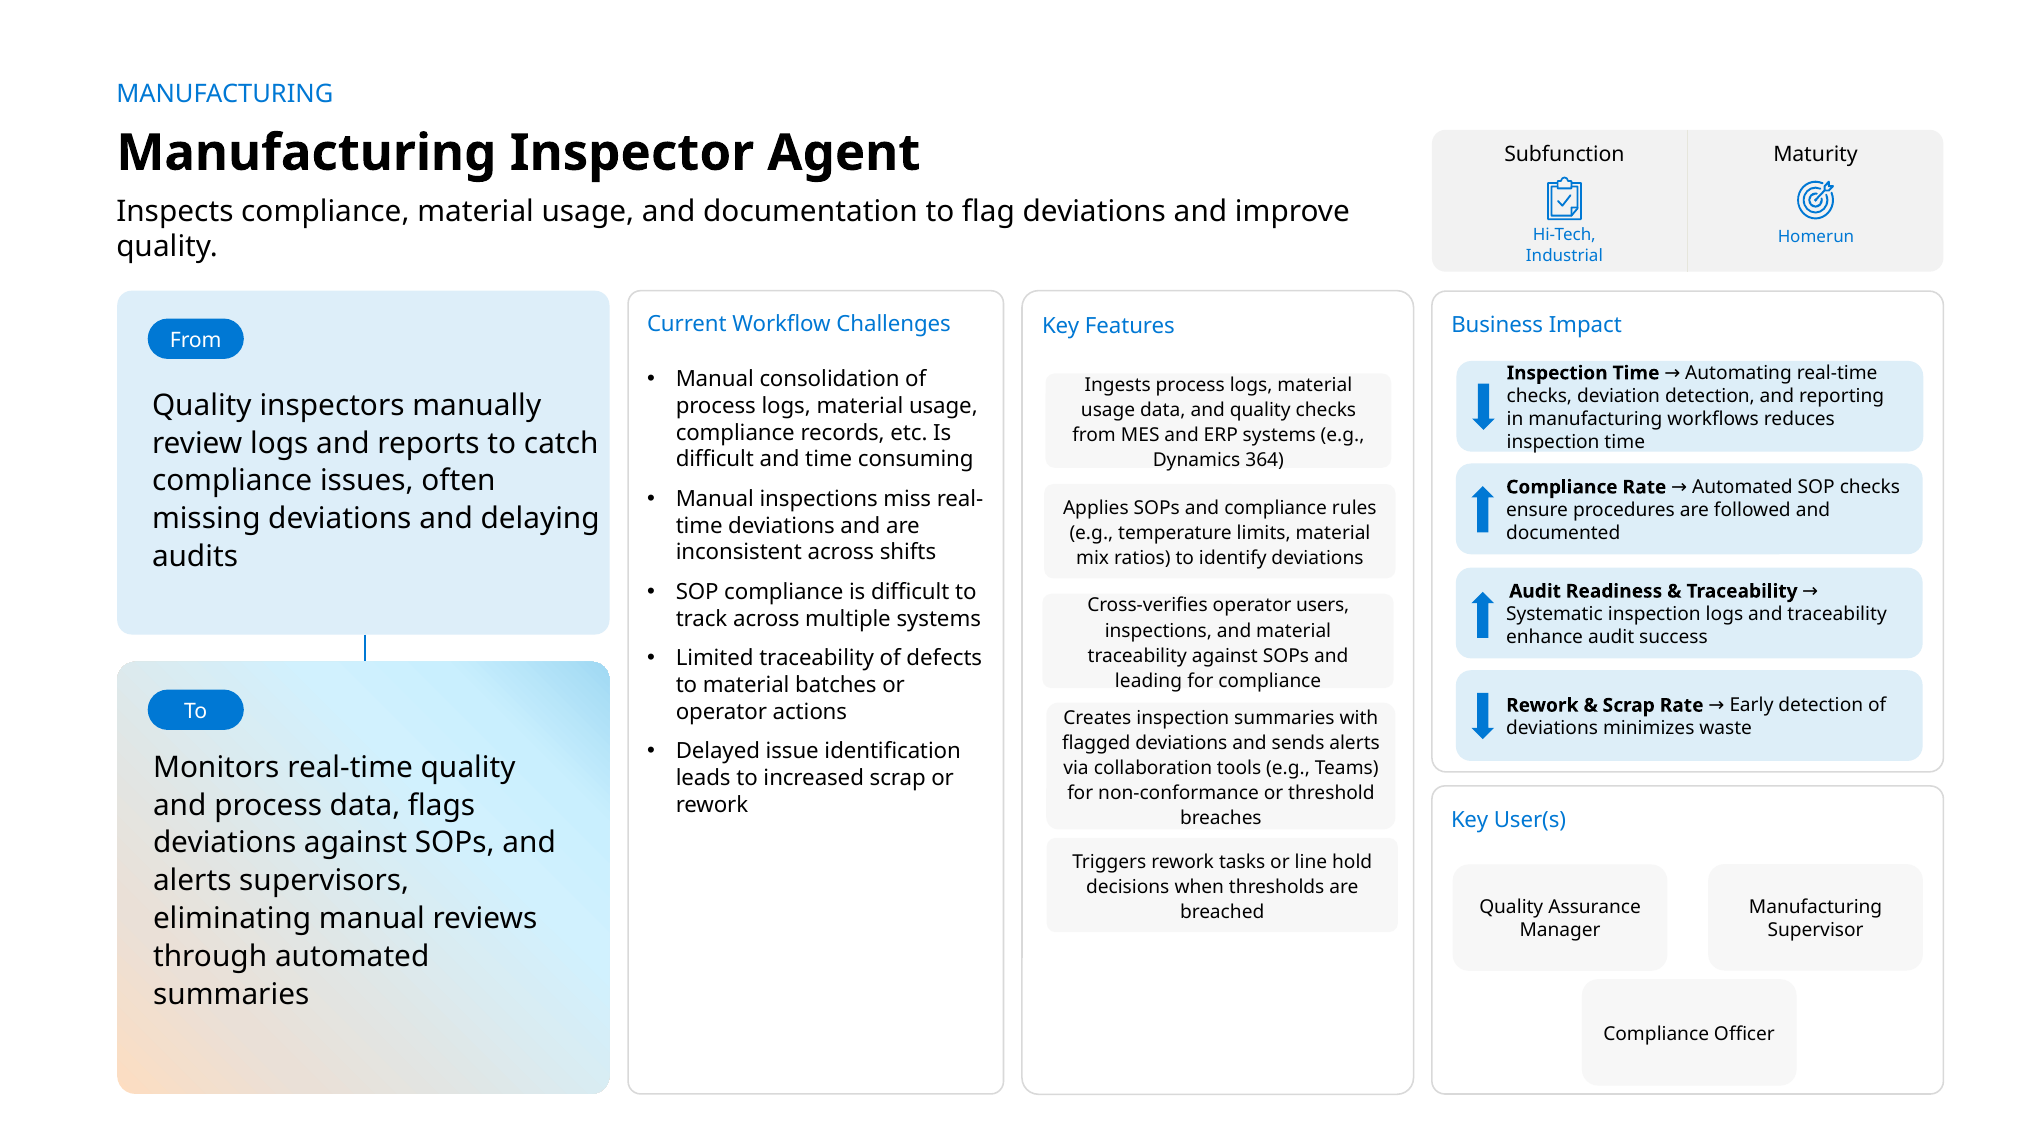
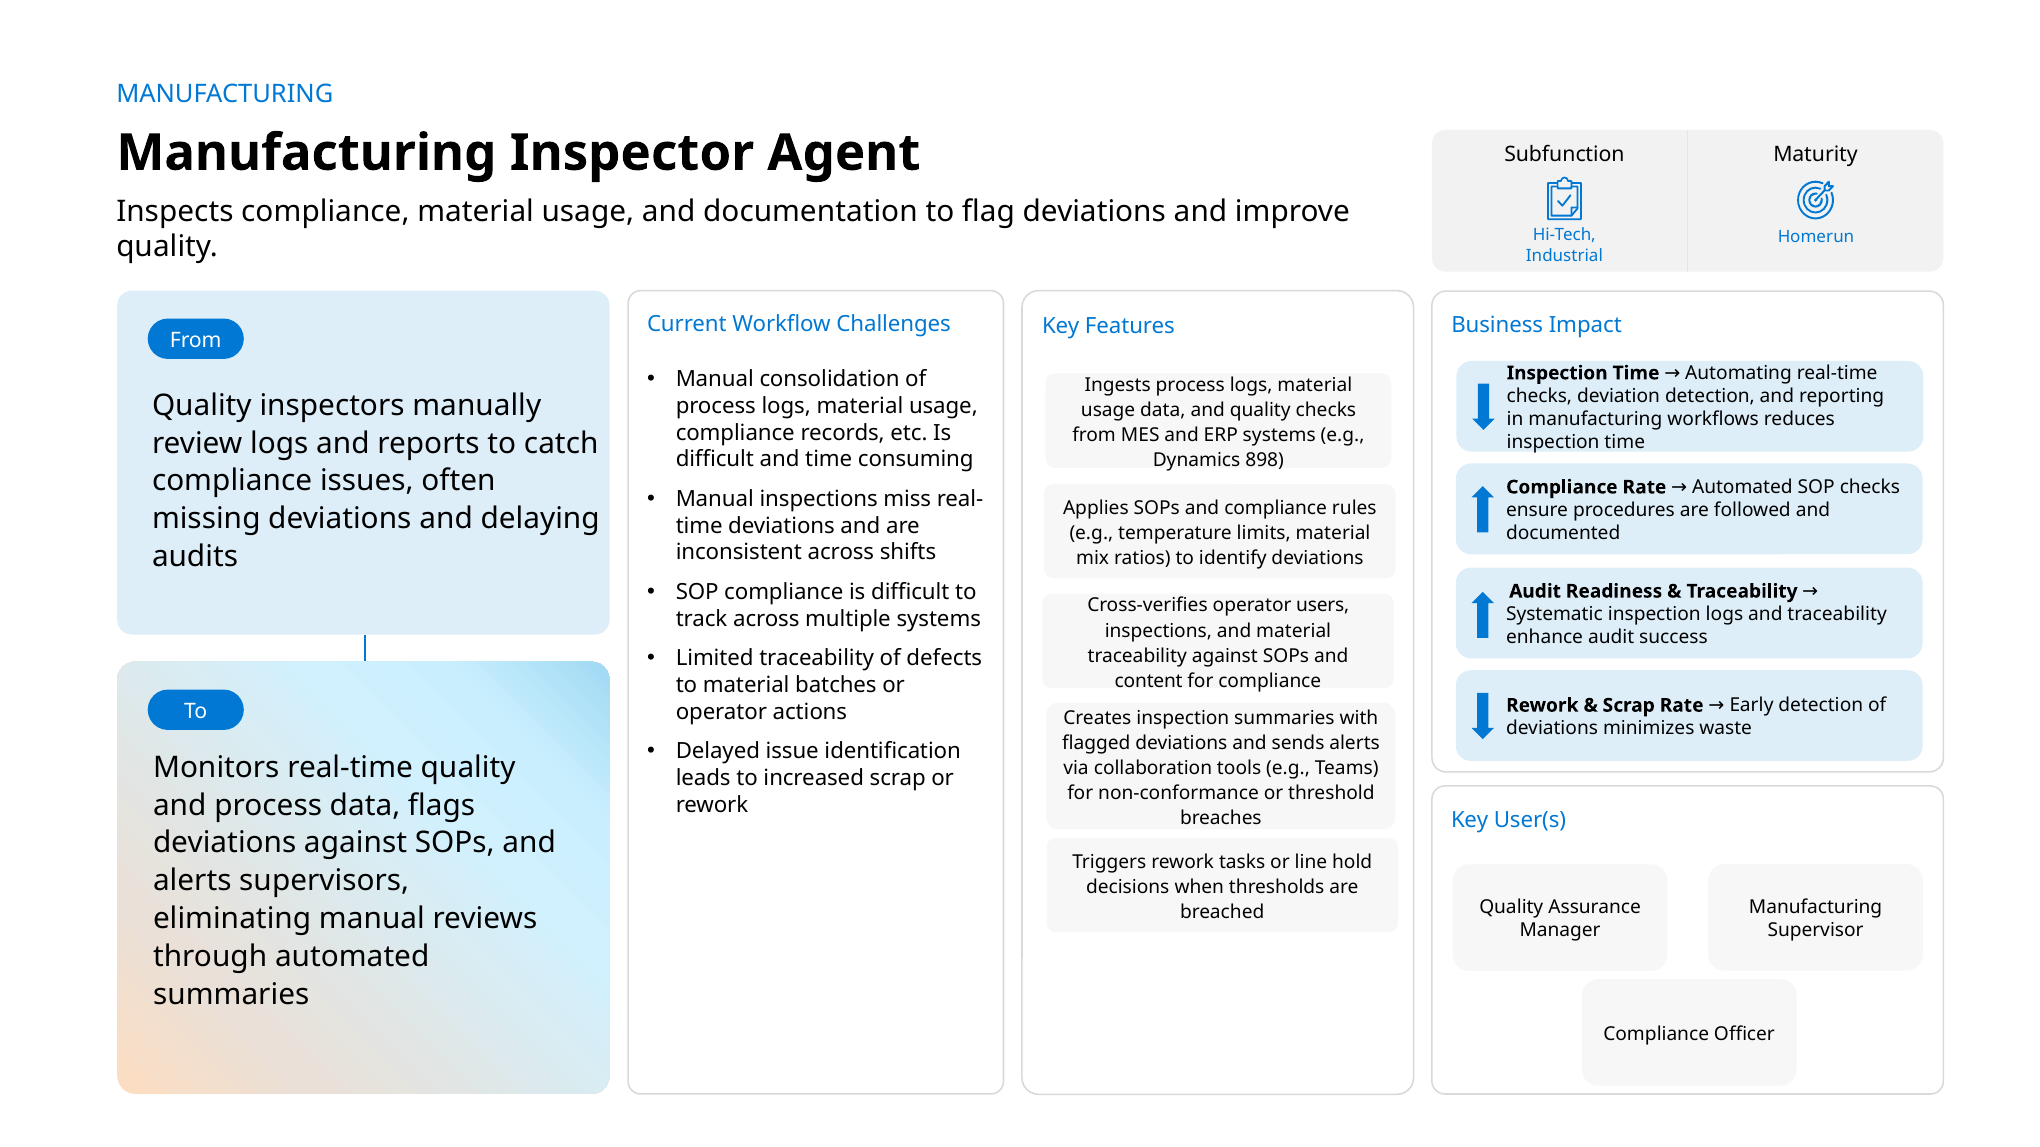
364: 364 -> 898 (1265, 461)
leading: leading -> content (1149, 681)
